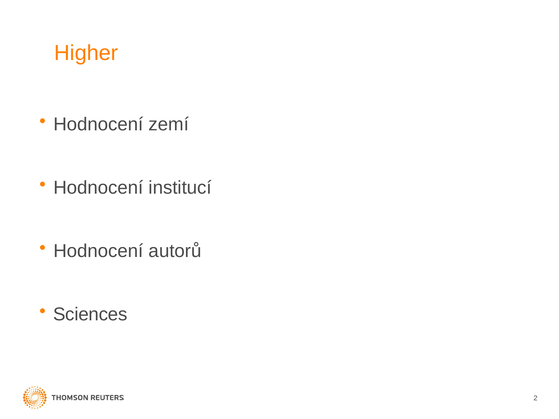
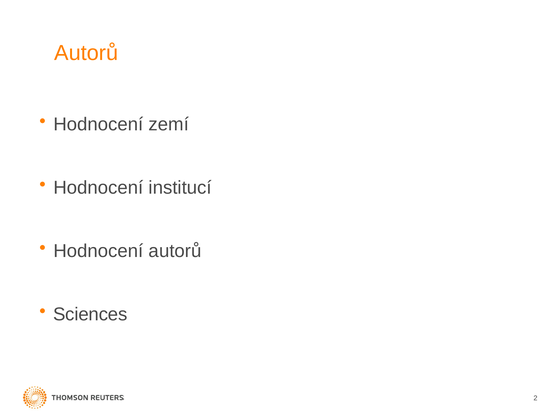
Higher: Higher -> Autorů (86, 53)
